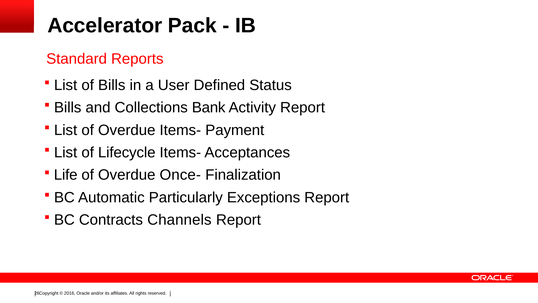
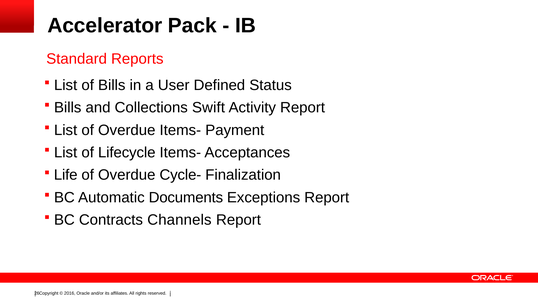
Bank: Bank -> Swift (209, 108)
Once-: Once- -> Cycle- (180, 175)
Particularly: Particularly -> Documents (186, 197)
